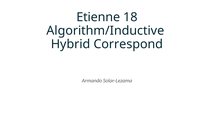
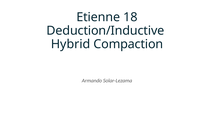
Algorithm/Inductive: Algorithm/Inductive -> Deduction/Inductive (105, 31)
Correspond: Correspond -> Compaction (128, 44)
